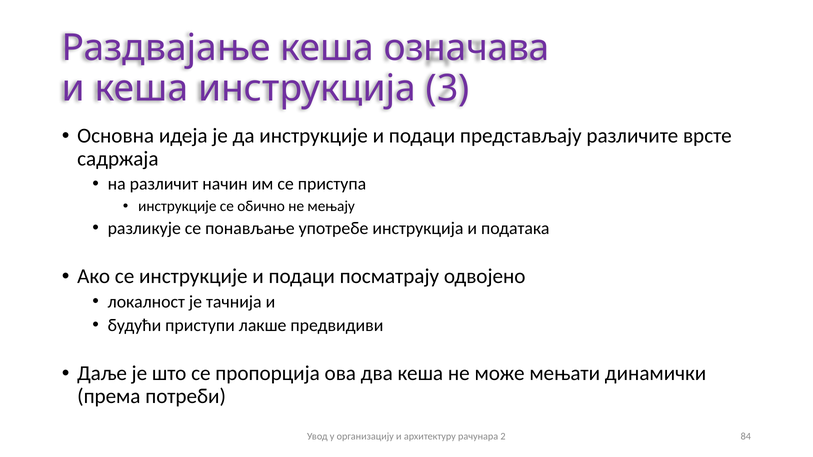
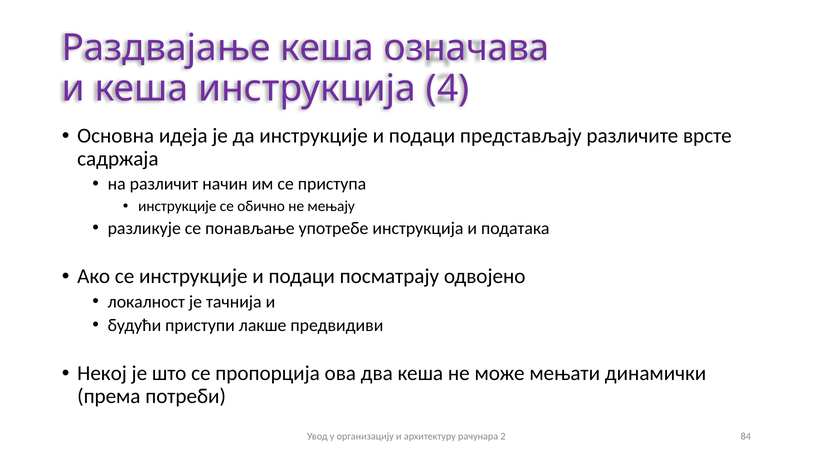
3: 3 -> 4 (448, 88)
Даље: Даље -> Некој (102, 374)
